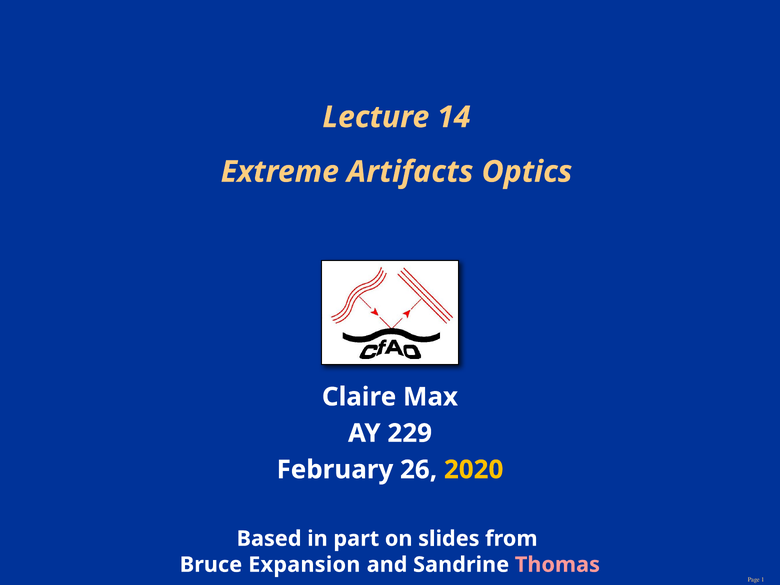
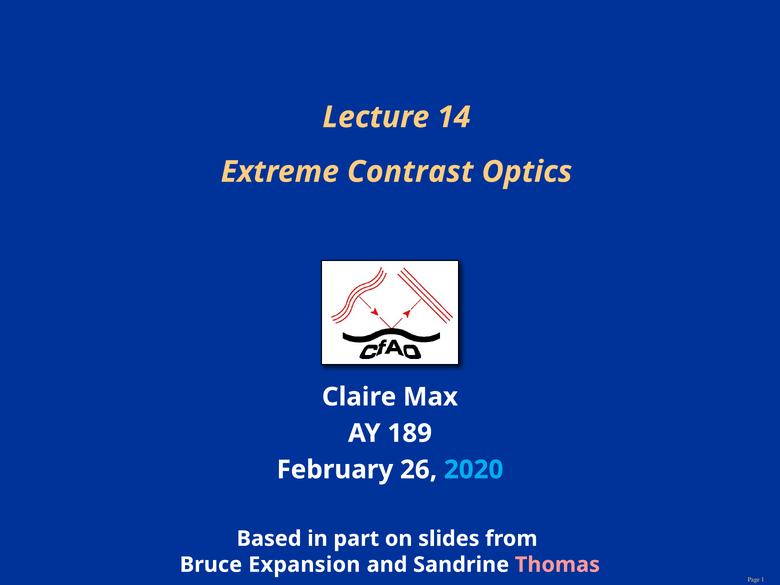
Artifacts: Artifacts -> Contrast (410, 172)
229: 229 -> 189 (410, 433)
2020 colour: yellow -> light blue (474, 470)
